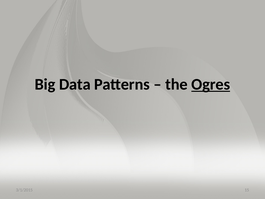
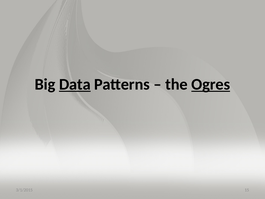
Data underline: none -> present (75, 84)
